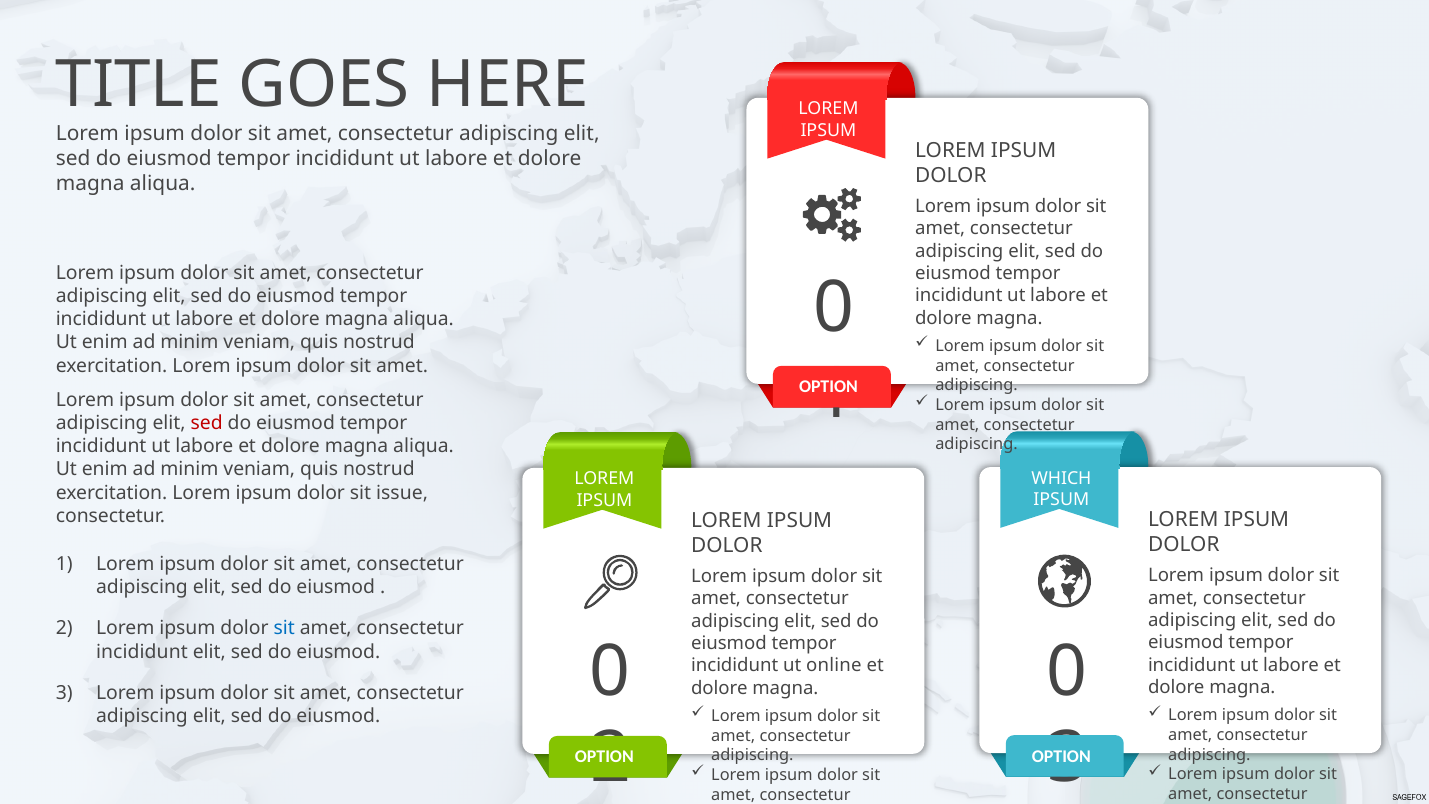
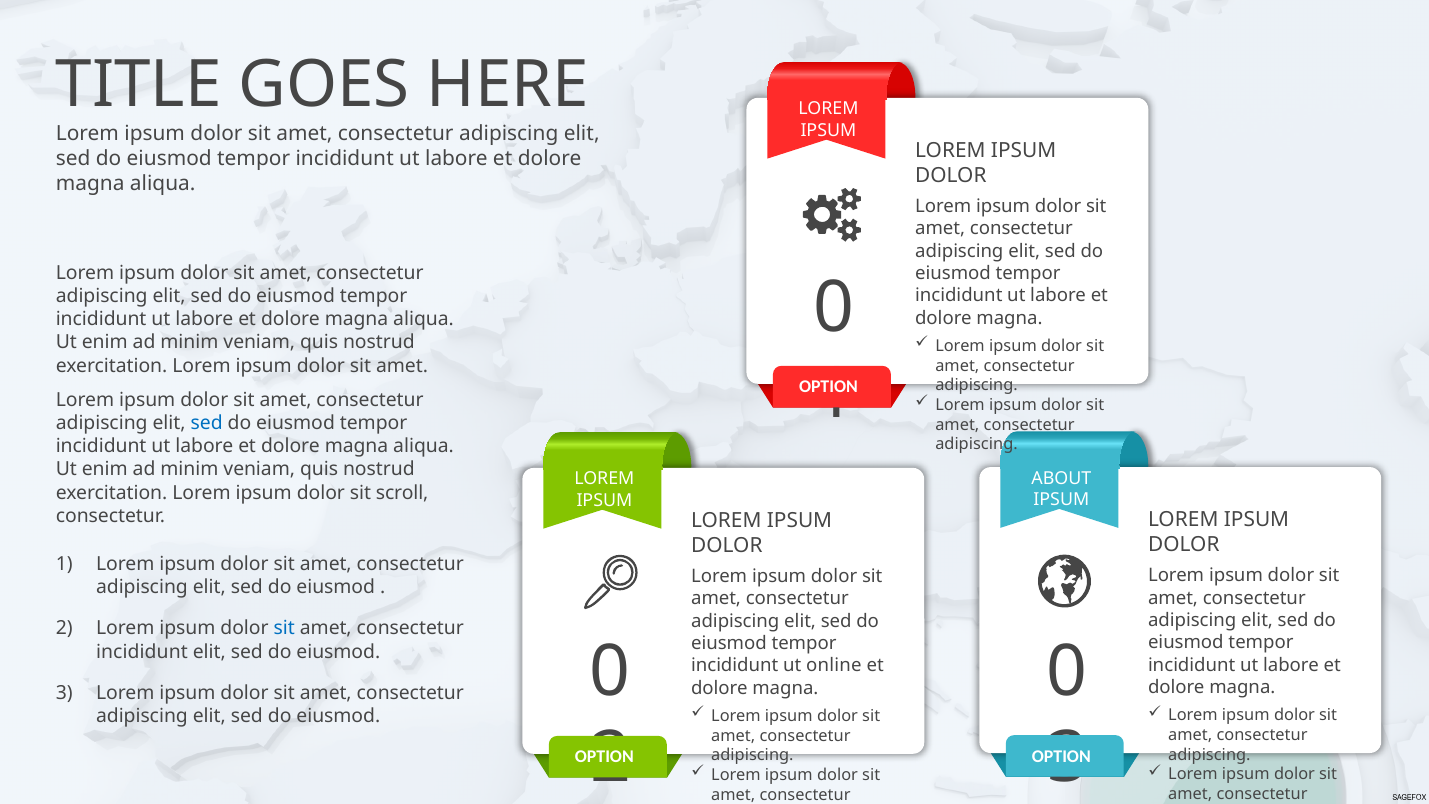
sed colour: red -> blue (207, 423)
WHICH: WHICH -> ABOUT (1061, 478)
issue: issue -> scroll (402, 493)
